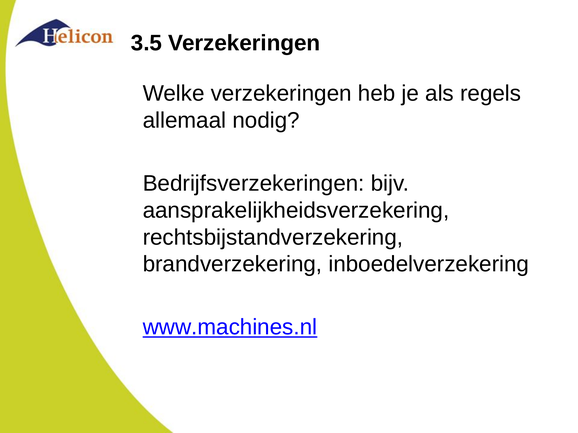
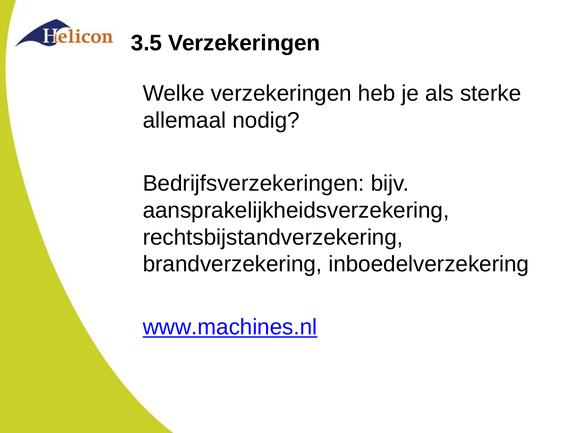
regels: regels -> sterke (491, 94)
